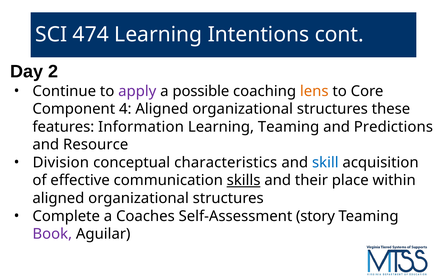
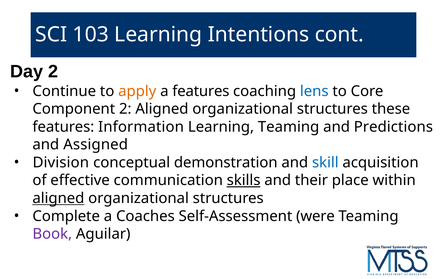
474: 474 -> 103 (91, 35)
apply colour: purple -> orange (137, 91)
a possible: possible -> features (201, 91)
lens colour: orange -> blue (314, 91)
Component 4: 4 -> 2 (125, 109)
Resource: Resource -> Assigned (96, 145)
characteristics: characteristics -> demonstration (226, 163)
aligned underline: none -> present (58, 199)
story: story -> were (315, 216)
